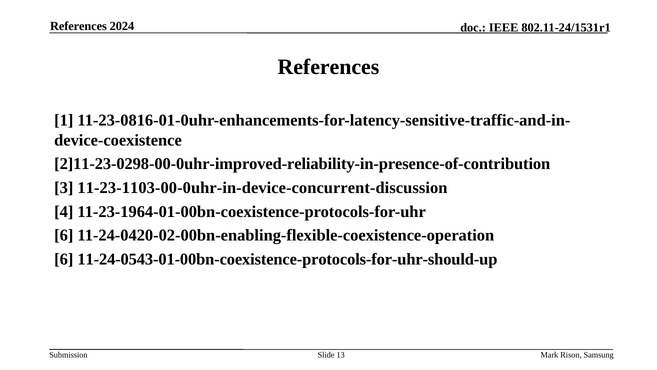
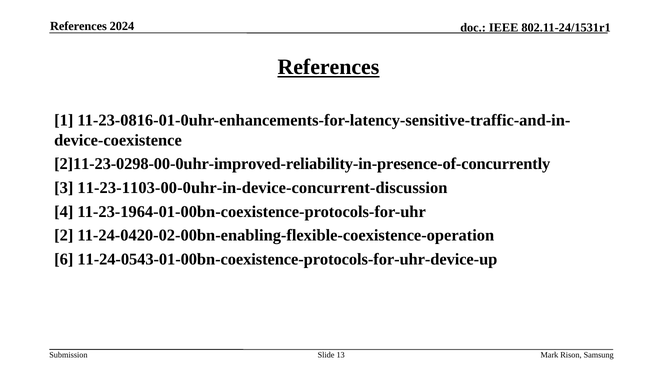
References underline: none -> present (328, 67)
2]11-23-0298-00-0uhr-improved-reliability-in-presence-of-contribution: 2]11-23-0298-00-0uhr-improved-reliability-in-presence-of-contribution -> 2]11-23-0298-00-0uhr-improved-reliability-in-presence-of-concurrently (302, 164)
6: 6 -> 2 (64, 235)
11-24-0543-01-00bn-coexistence-protocols-for-uhr-should-up: 11-24-0543-01-00bn-coexistence-protocols-for-uhr-should-up -> 11-24-0543-01-00bn-coexistence-protocols-for-uhr-device-up (287, 259)
